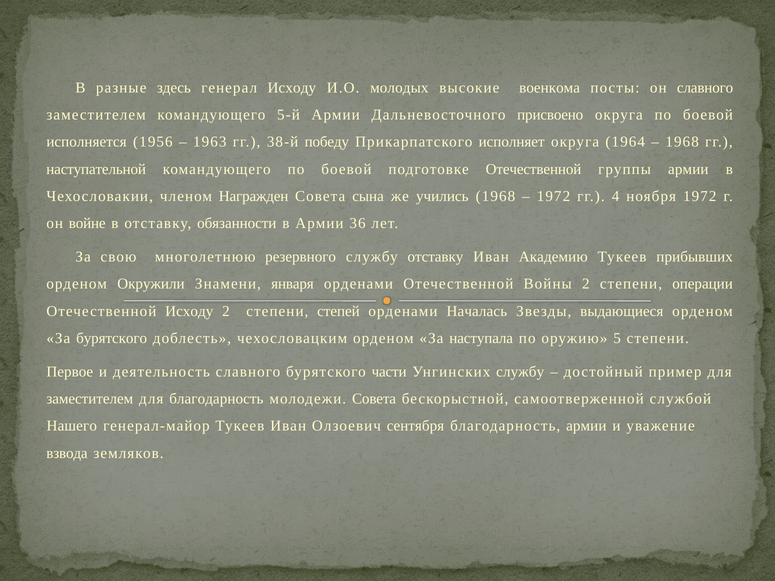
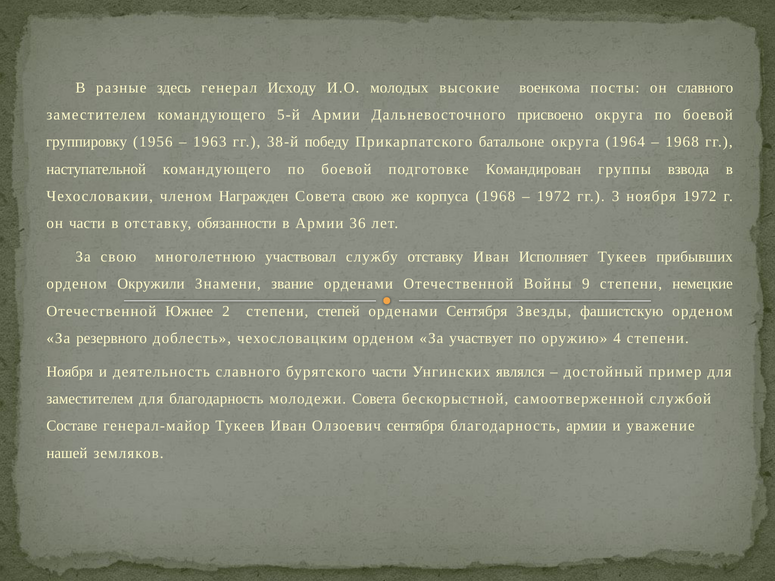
исполняется: исполняется -> группировку (87, 142)
исполняет: исполняет -> батальоне (512, 142)
подготовке Отечественной: Отечественной -> Командирован (533, 169)
группы армии: армии -> взвода (688, 169)
Совета сына: сына -> свою (368, 196)
учились: учились -> корпуса (442, 196)
4: 4 -> 3 (616, 196)
он войне: войне -> части (87, 223)
резервного: резервного -> участвовал (301, 257)
Академию: Академию -> Исполняет (553, 257)
января: января -> звание (292, 284)
Войны 2: 2 -> 9 (586, 284)
операции: операции -> немецкие (703, 284)
Отечественной Исходу: Исходу -> Южнее (189, 311)
орденами Началась: Началась -> Сентября (477, 311)
выдающиеся: выдающиеся -> фашистскую (622, 311)
За бурятского: бурятского -> резервного (112, 338)
наступала: наступала -> участвует (481, 338)
5: 5 -> 4 (617, 338)
Первое: Первое -> Ноября (70, 372)
Унгинских службу: службу -> являлся (520, 372)
Нашего: Нашего -> Составе (72, 426)
взвода: взвода -> нашей (67, 453)
